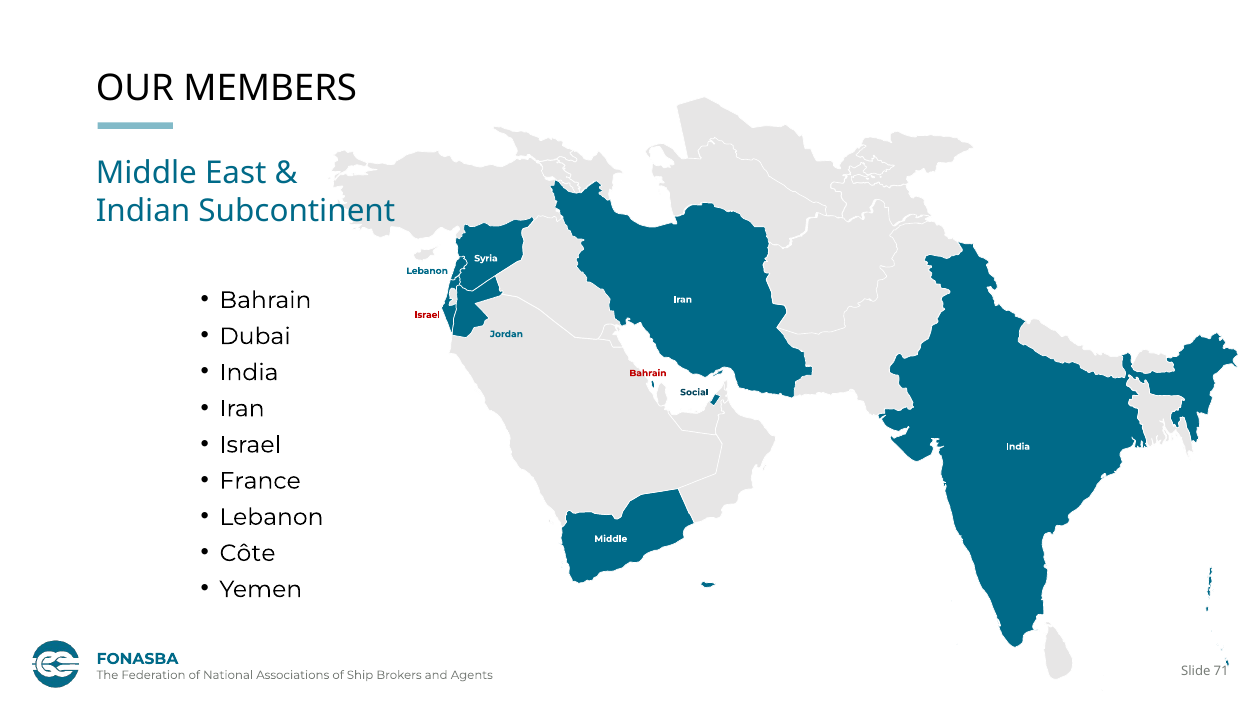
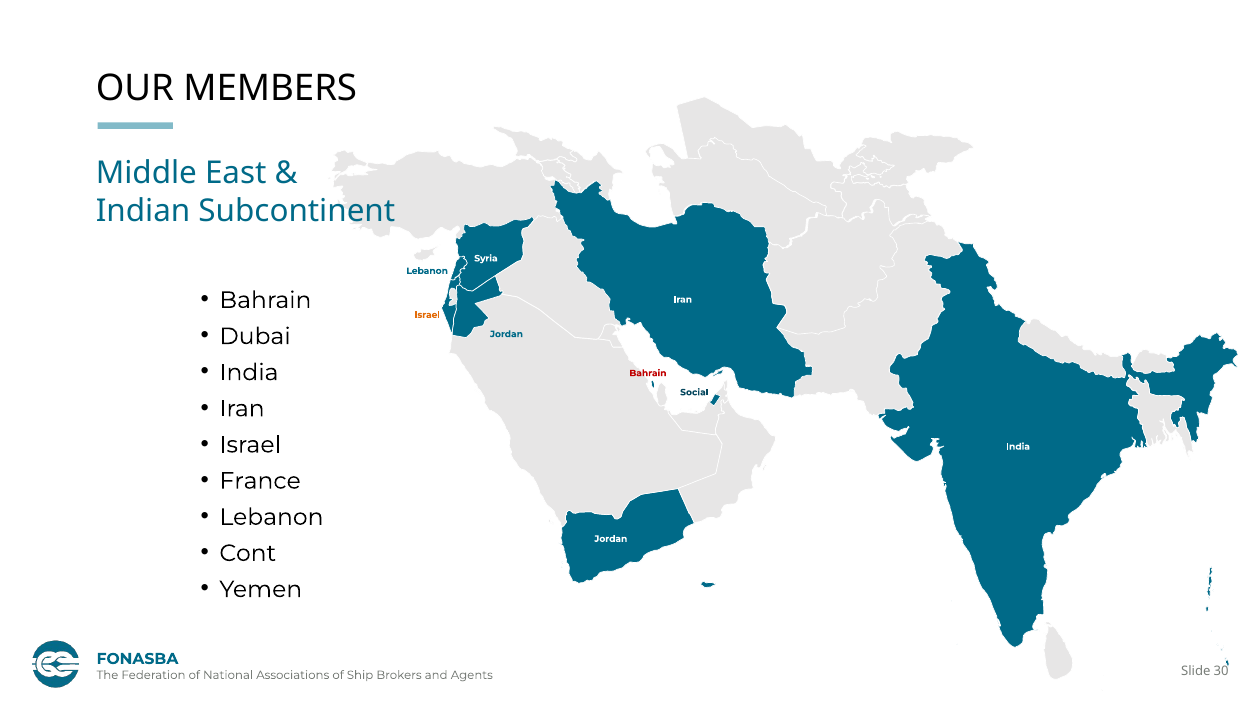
Israel colour: red -> orange (427, 315)
Middle: Middle -> Jordan (611, 539)
Côte: Côte -> Cont (248, 553)
71: 71 -> 30 (1221, 671)
